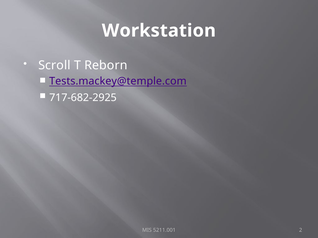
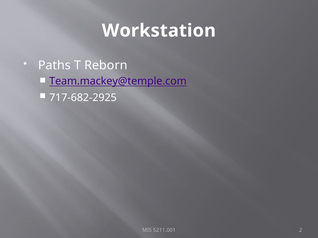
Scroll: Scroll -> Paths (54, 66)
Tests.mackey@temple.com: Tests.mackey@temple.com -> Team.mackey@temple.com (118, 81)
